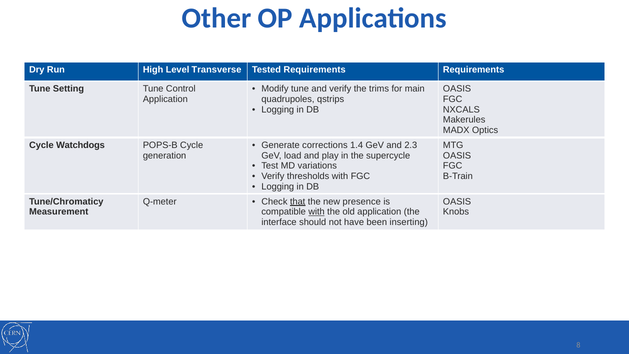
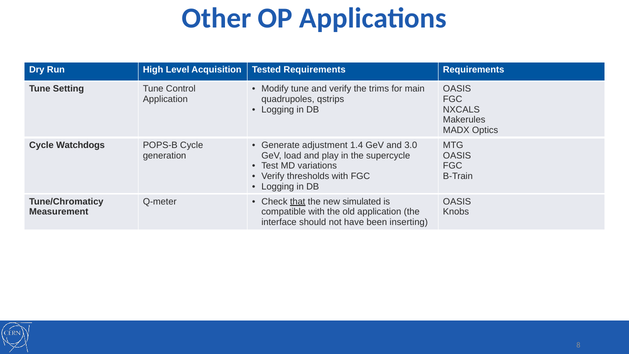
Transverse: Transverse -> Acquisition (217, 70)
corrections: corrections -> adjustment (325, 145)
2.3: 2.3 -> 3.0 (411, 145)
presence: presence -> simulated (362, 201)
with underline: present -> none (317, 212)
